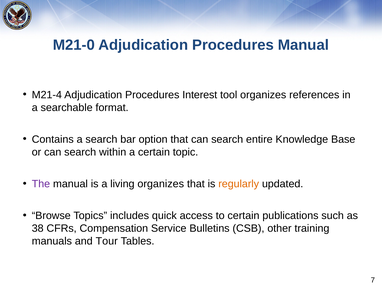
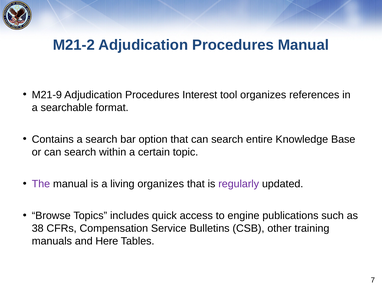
M21-0: M21-0 -> M21-2 (74, 45)
M21-4: M21-4 -> M21-9 (47, 95)
regularly colour: orange -> purple (239, 184)
to certain: certain -> engine (243, 216)
Tour: Tour -> Here (107, 242)
